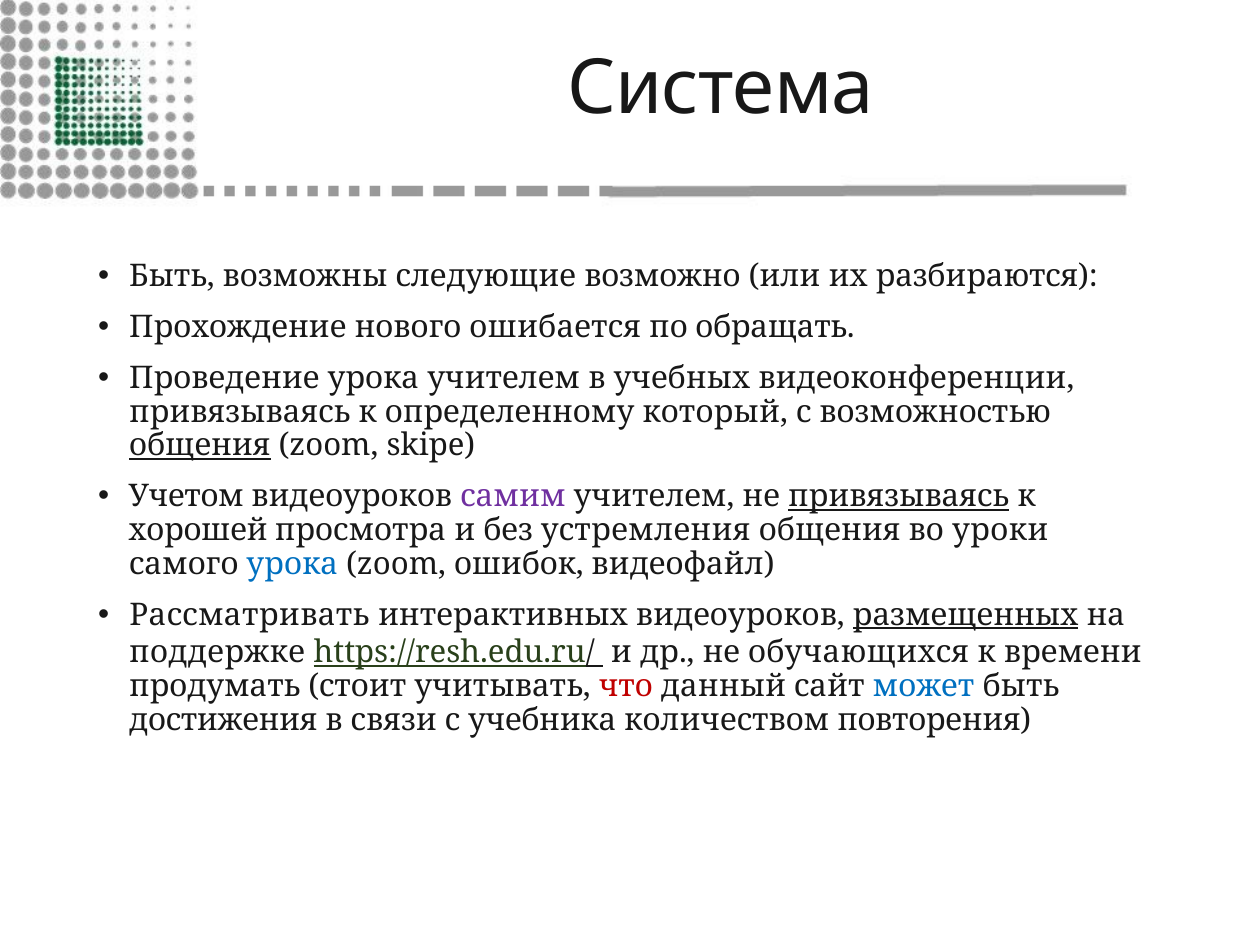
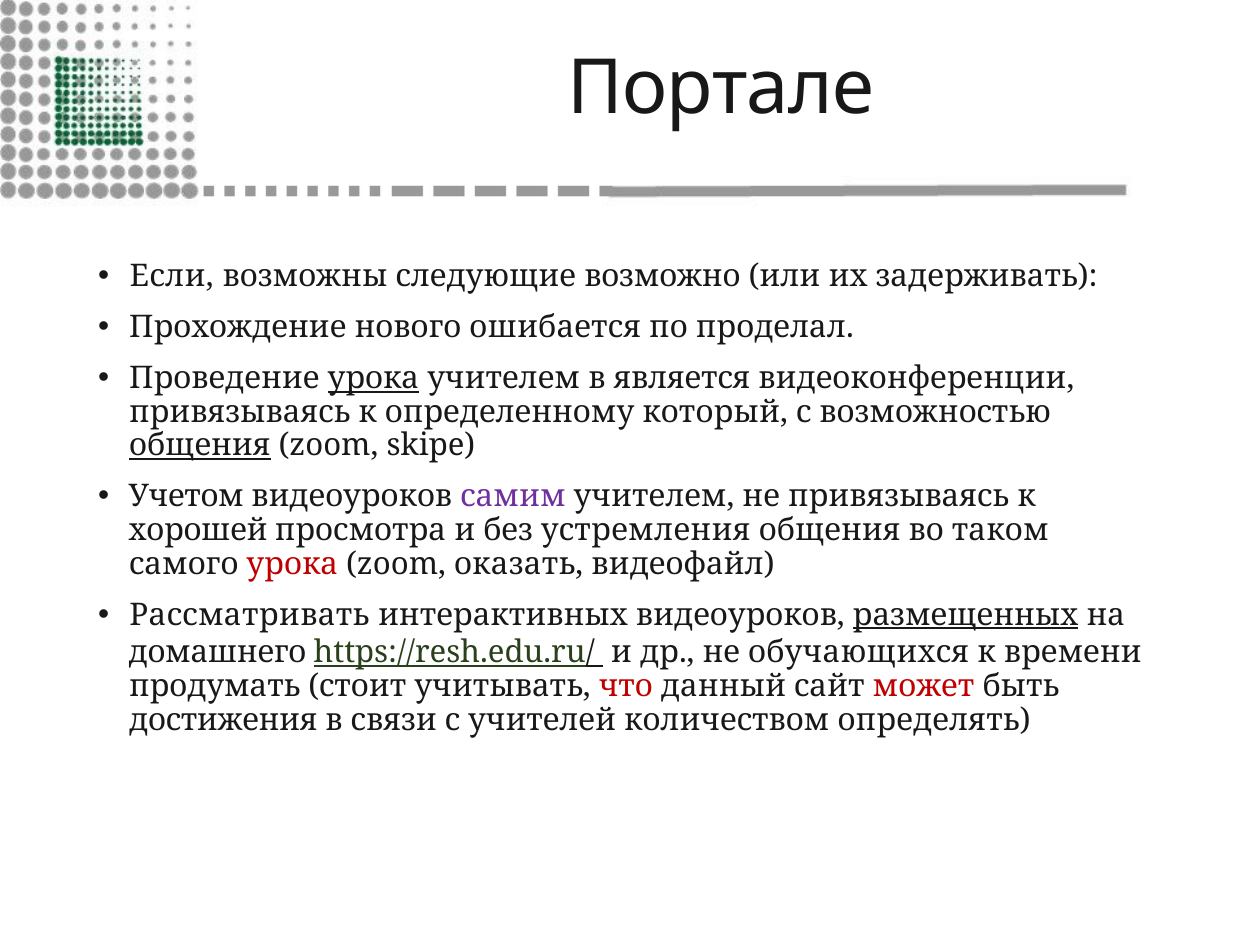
Система: Система -> Портале (721, 89)
Быть: Быть -> Если (172, 276)
разбираются: разбираются -> задерживать (987, 276)
обращать: обращать -> проделал (775, 327)
урока underline: none -> present (373, 378)
учебных: учебных -> является (682, 378)
привязываясь underline: present -> none (899, 496)
уроки: уроки -> таком (1000, 530)
урока colour: blue -> red (292, 564)
ошибок: ошибок -> оказать (519, 564)
поддержке: поддержке -> домашнего (217, 652)
может colour: blue -> red (924, 686)
учебника: учебника -> учителей (542, 720)
повторения: повторения -> определять (934, 720)
